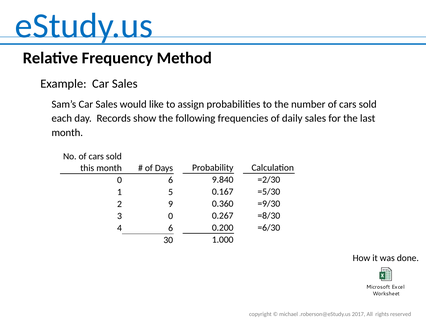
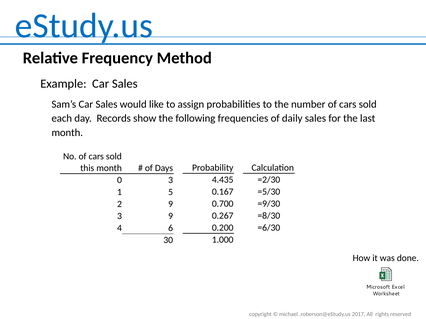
9.840: 9.840 -> 4.435 (223, 180)
0 6: 6 -> 3 (171, 180)
0.360: 0.360 -> 0.700 (223, 204)
3 0: 0 -> 9 (171, 216)
